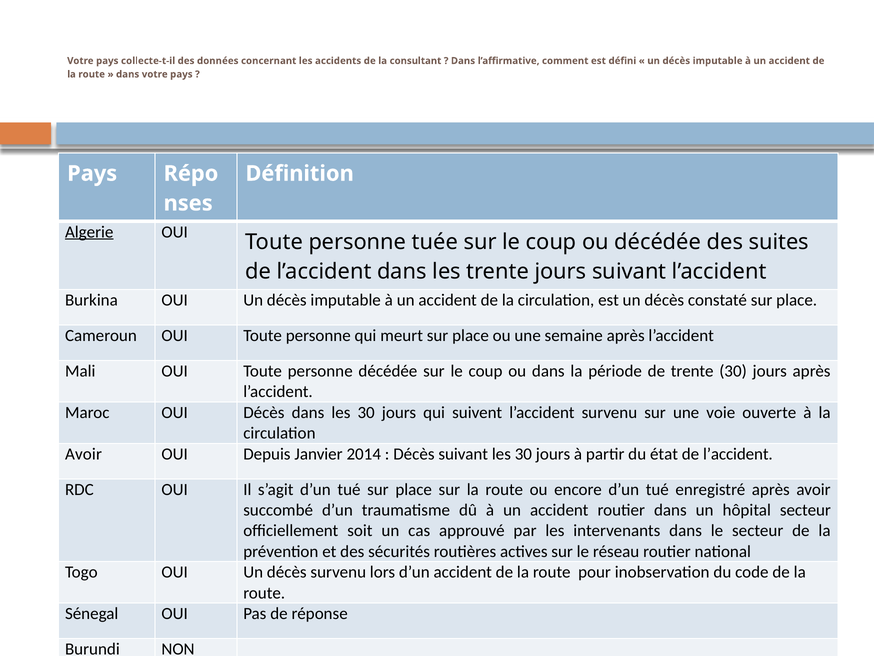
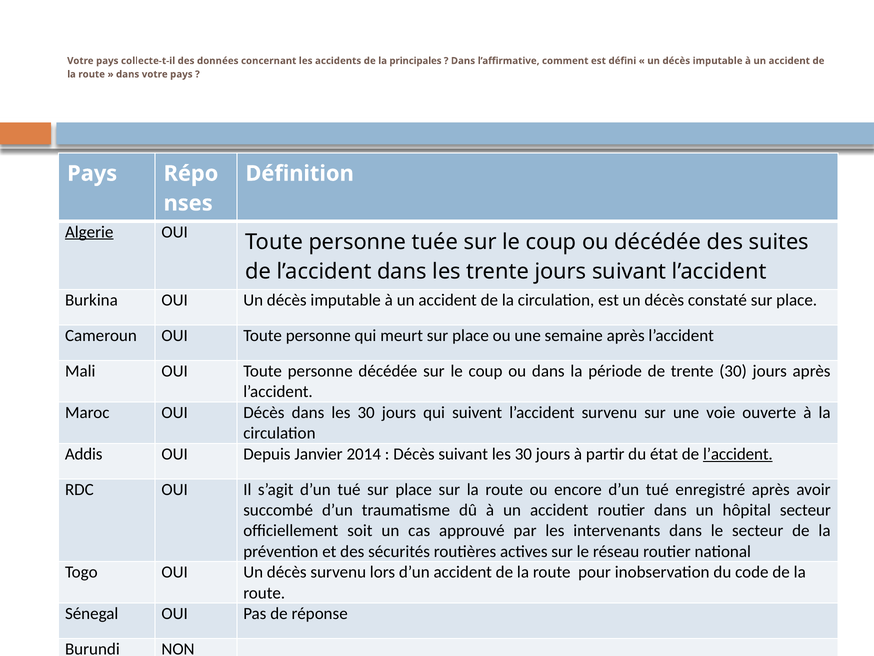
consultant: consultant -> principales (415, 61)
Avoir: Avoir -> Addis (84, 454)
l’accident underline: none -> present (738, 454)
